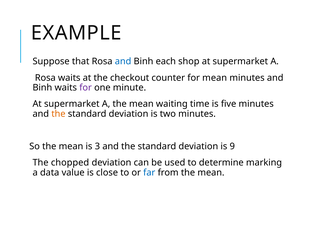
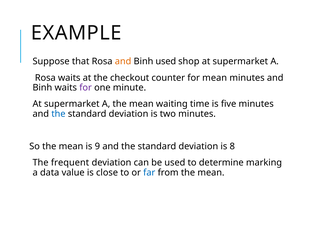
and colour: blue -> orange (123, 61)
Binh each: each -> used (166, 61)
the colour: orange -> blue (58, 114)
3: 3 -> 9 (97, 146)
9: 9 -> 8 (232, 146)
chopped: chopped -> frequent (70, 163)
